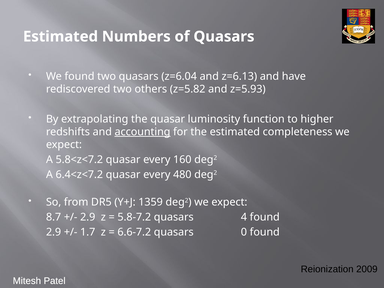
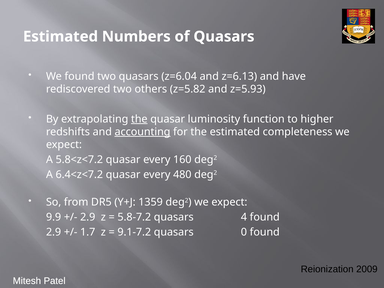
the underline: none -> present (139, 119)
8.7: 8.7 -> 9.9 (54, 217)
6.6-7.2: 6.6-7.2 -> 9.1-7.2 (134, 232)
